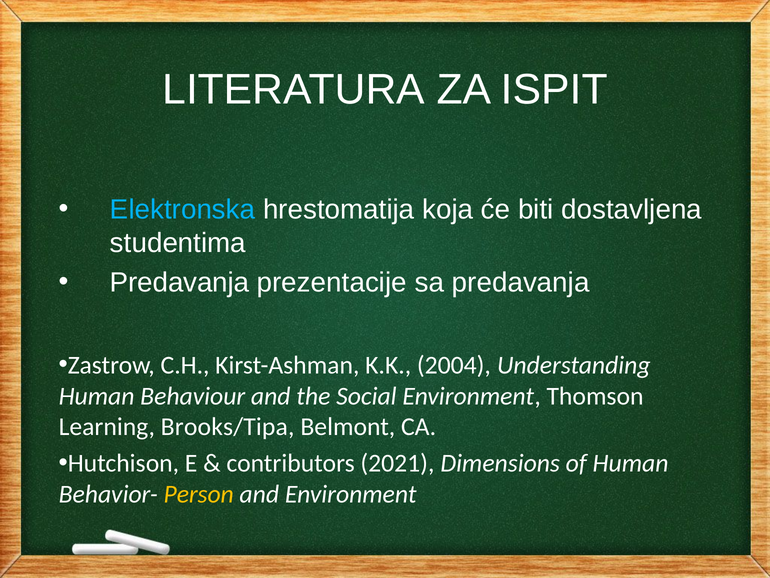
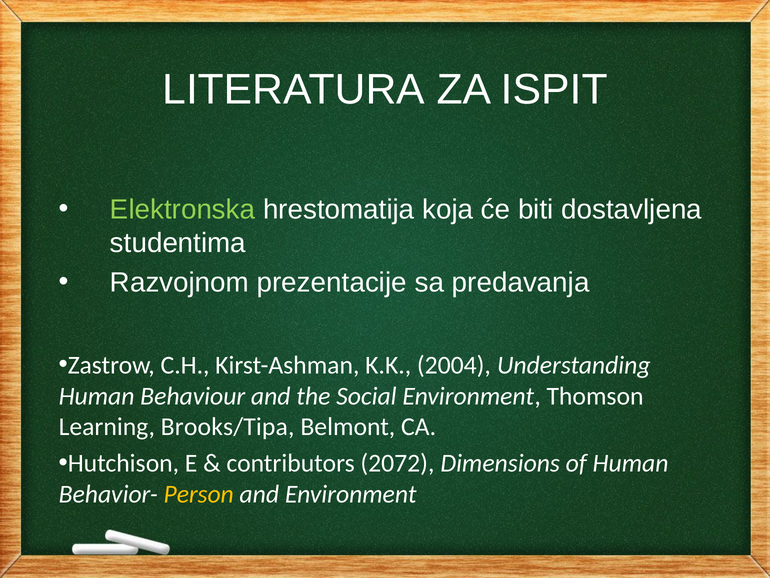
Elektronska colour: light blue -> light green (183, 209)
Predavanja: Predavanja -> Razvojnom (180, 282)
2021: 2021 -> 2072 (397, 463)
